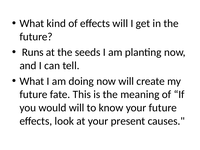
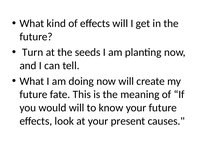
Runs: Runs -> Turn (33, 52)
